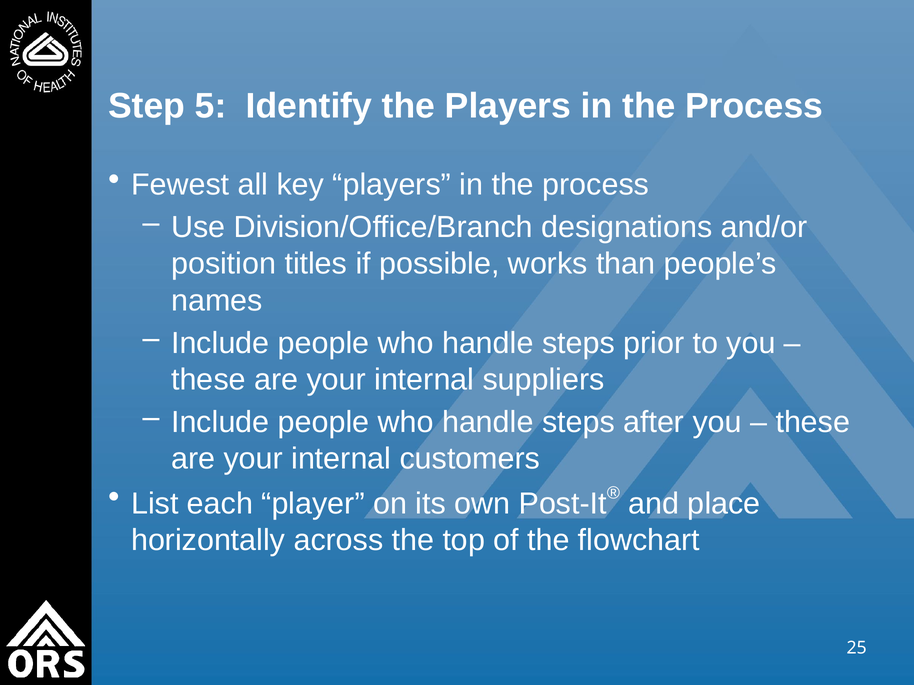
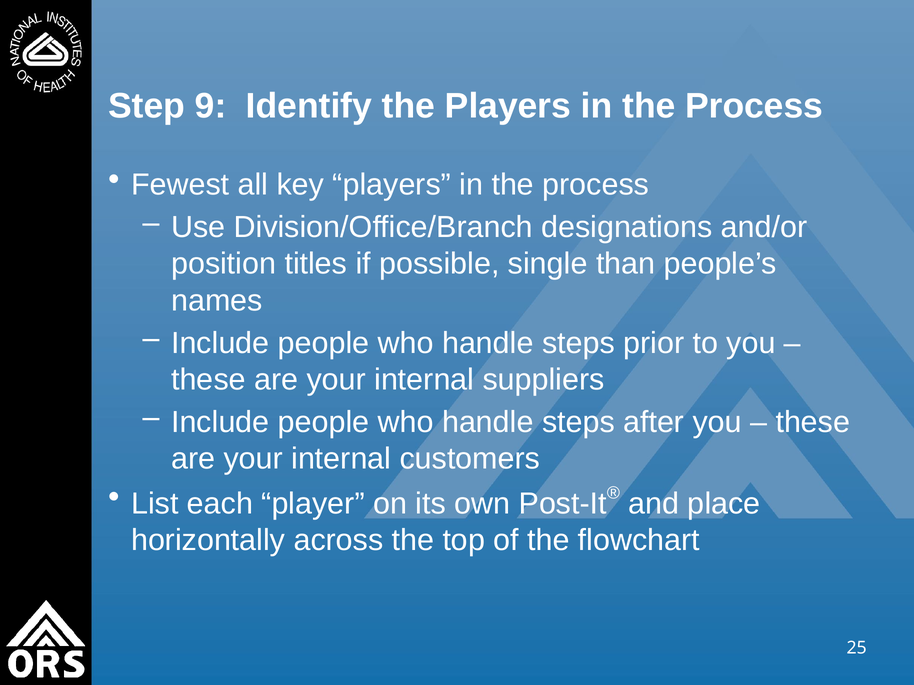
5: 5 -> 9 (211, 106)
works: works -> single (548, 264)
